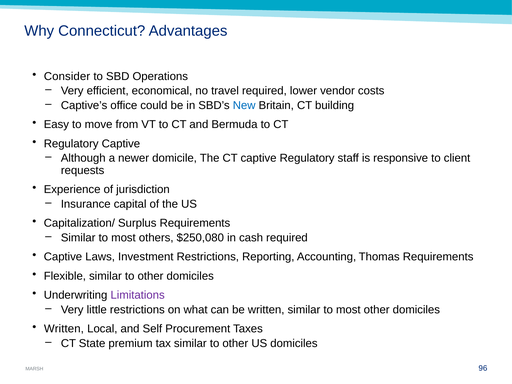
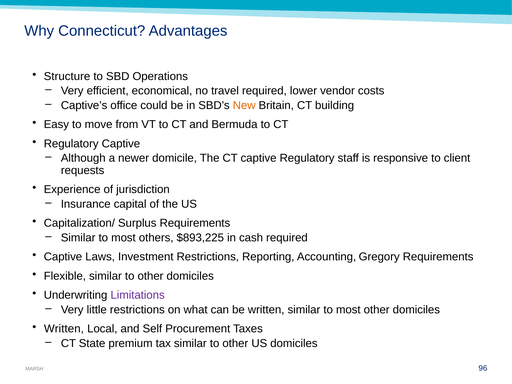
Consider: Consider -> Structure (67, 76)
New colour: blue -> orange (244, 105)
$250,080: $250,080 -> $893,225 (200, 238)
Thomas: Thomas -> Gregory (379, 257)
